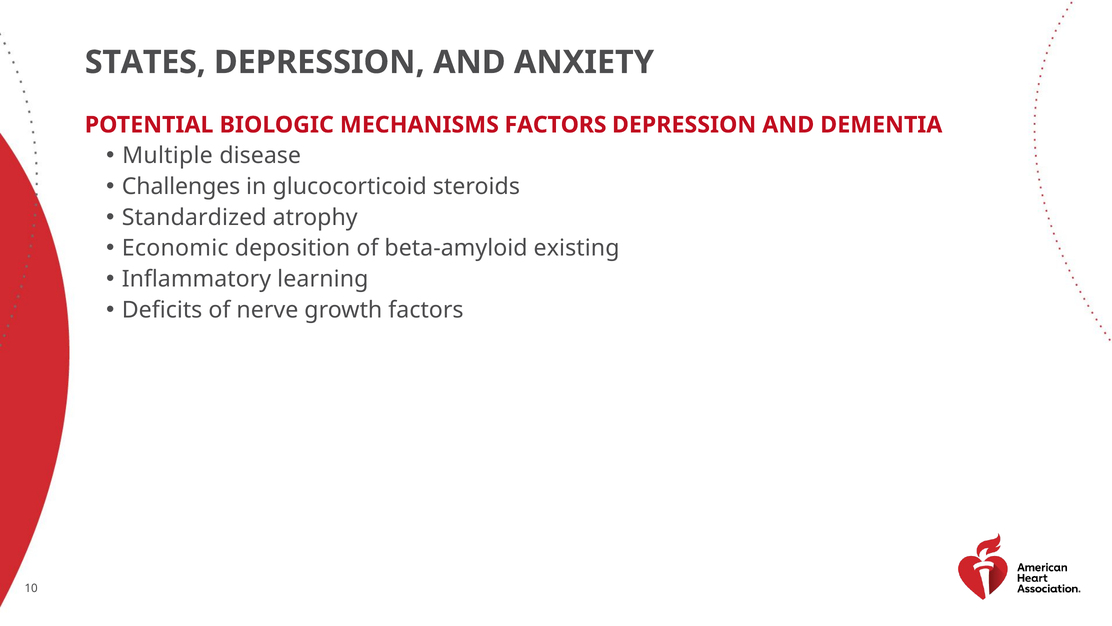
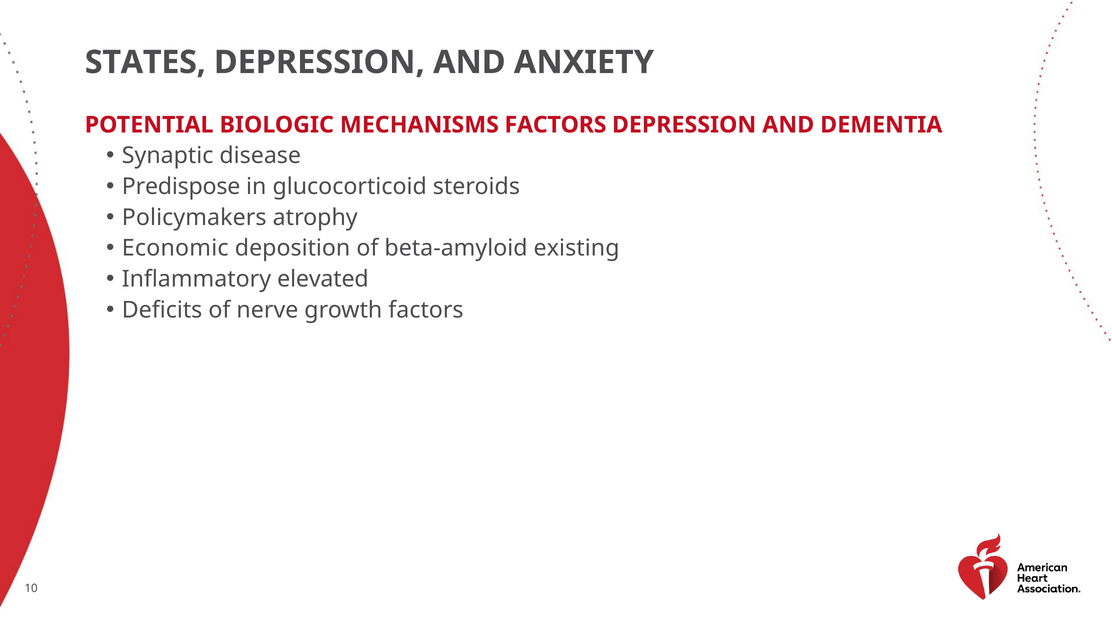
Multiple: Multiple -> Synaptic (168, 156)
Challenges: Challenges -> Predispose (181, 186)
Standardized: Standardized -> Policymakers (194, 217)
learning: learning -> elevated (323, 279)
